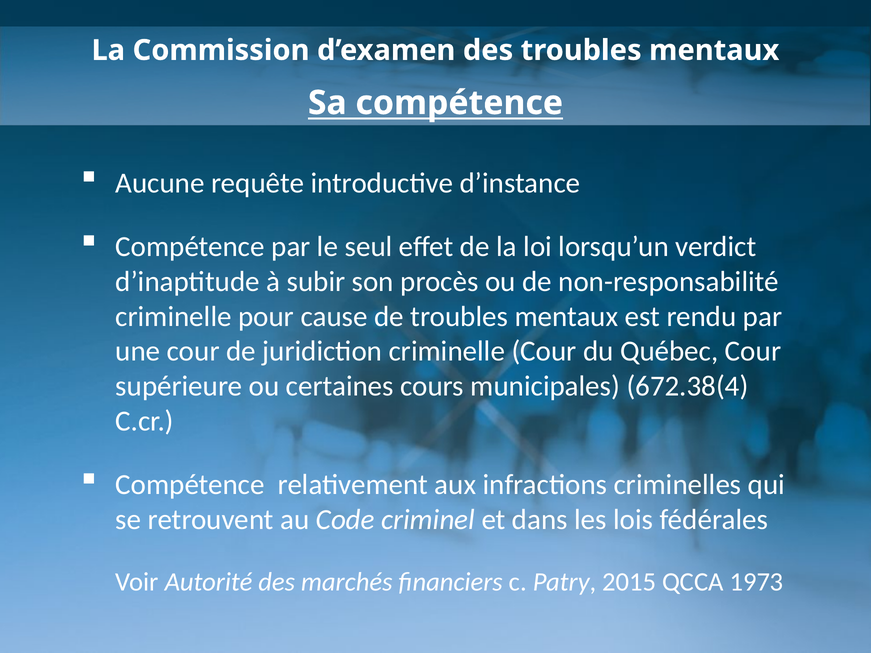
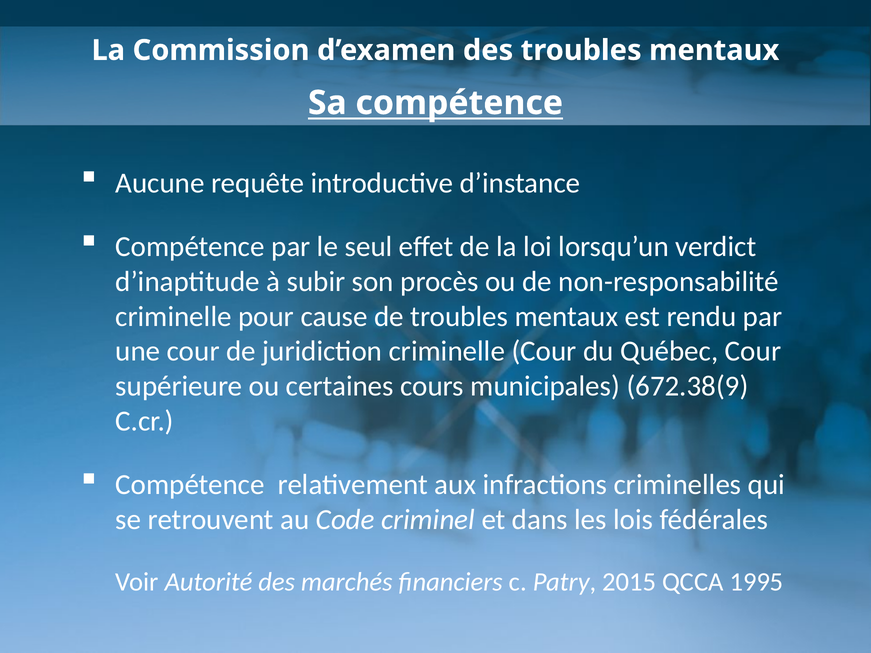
672.38(4: 672.38(4 -> 672.38(9 (688, 386)
1973: 1973 -> 1995 (756, 582)
